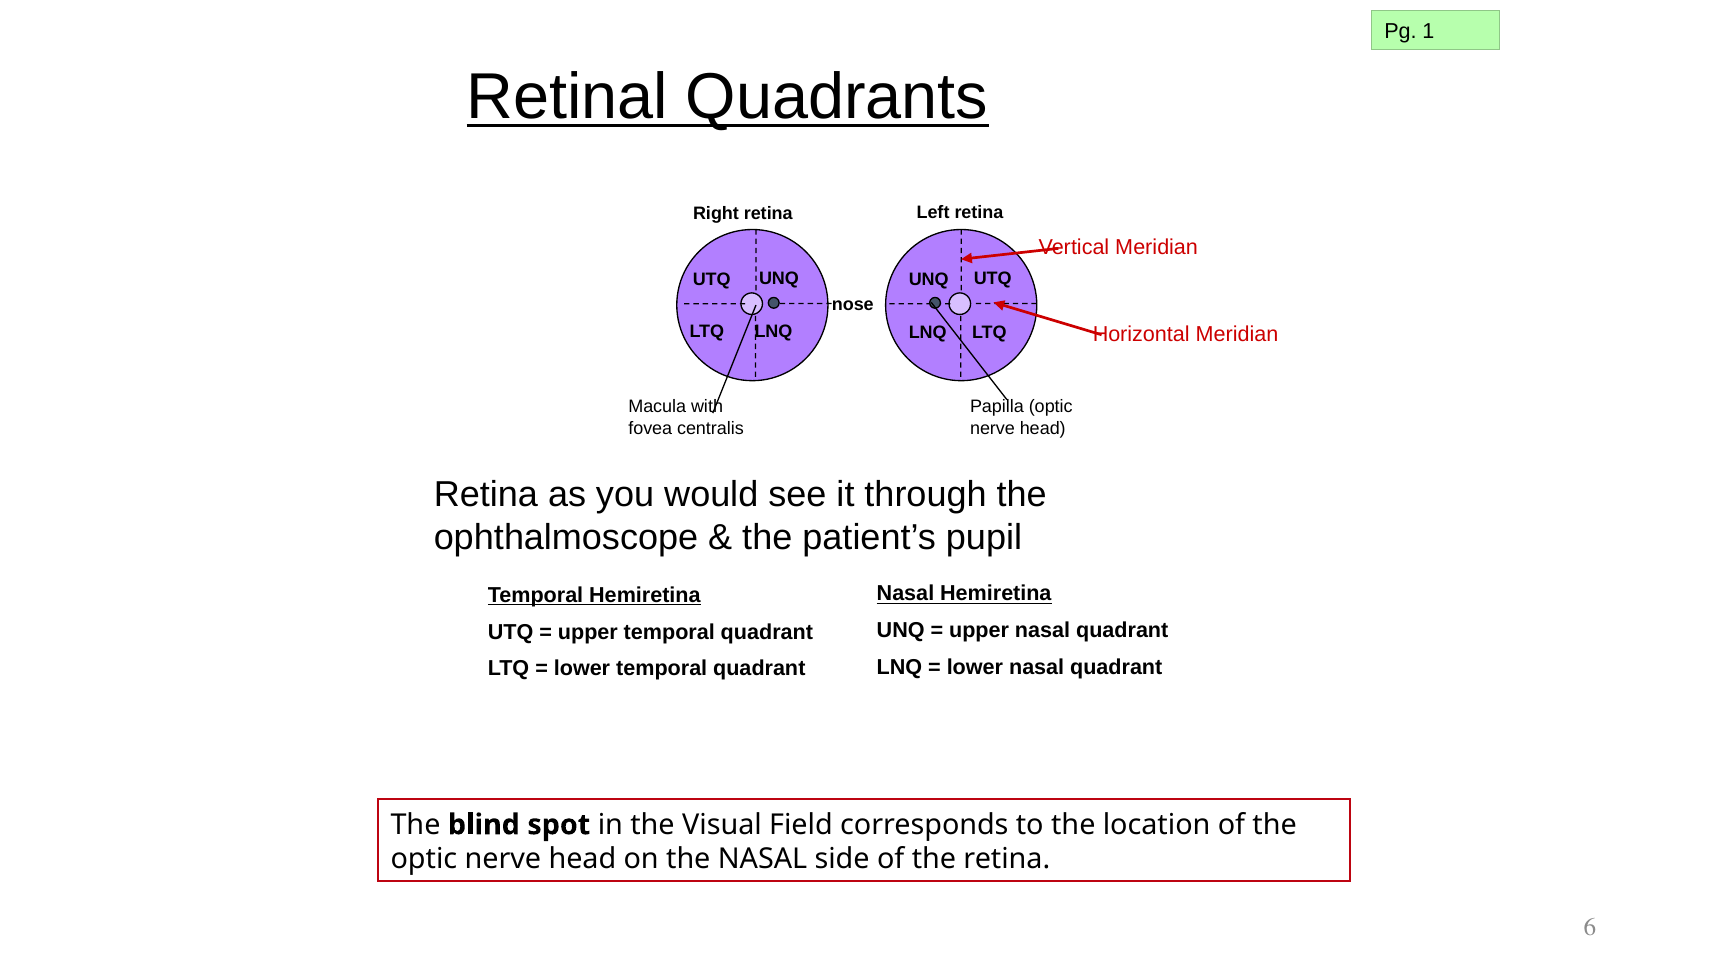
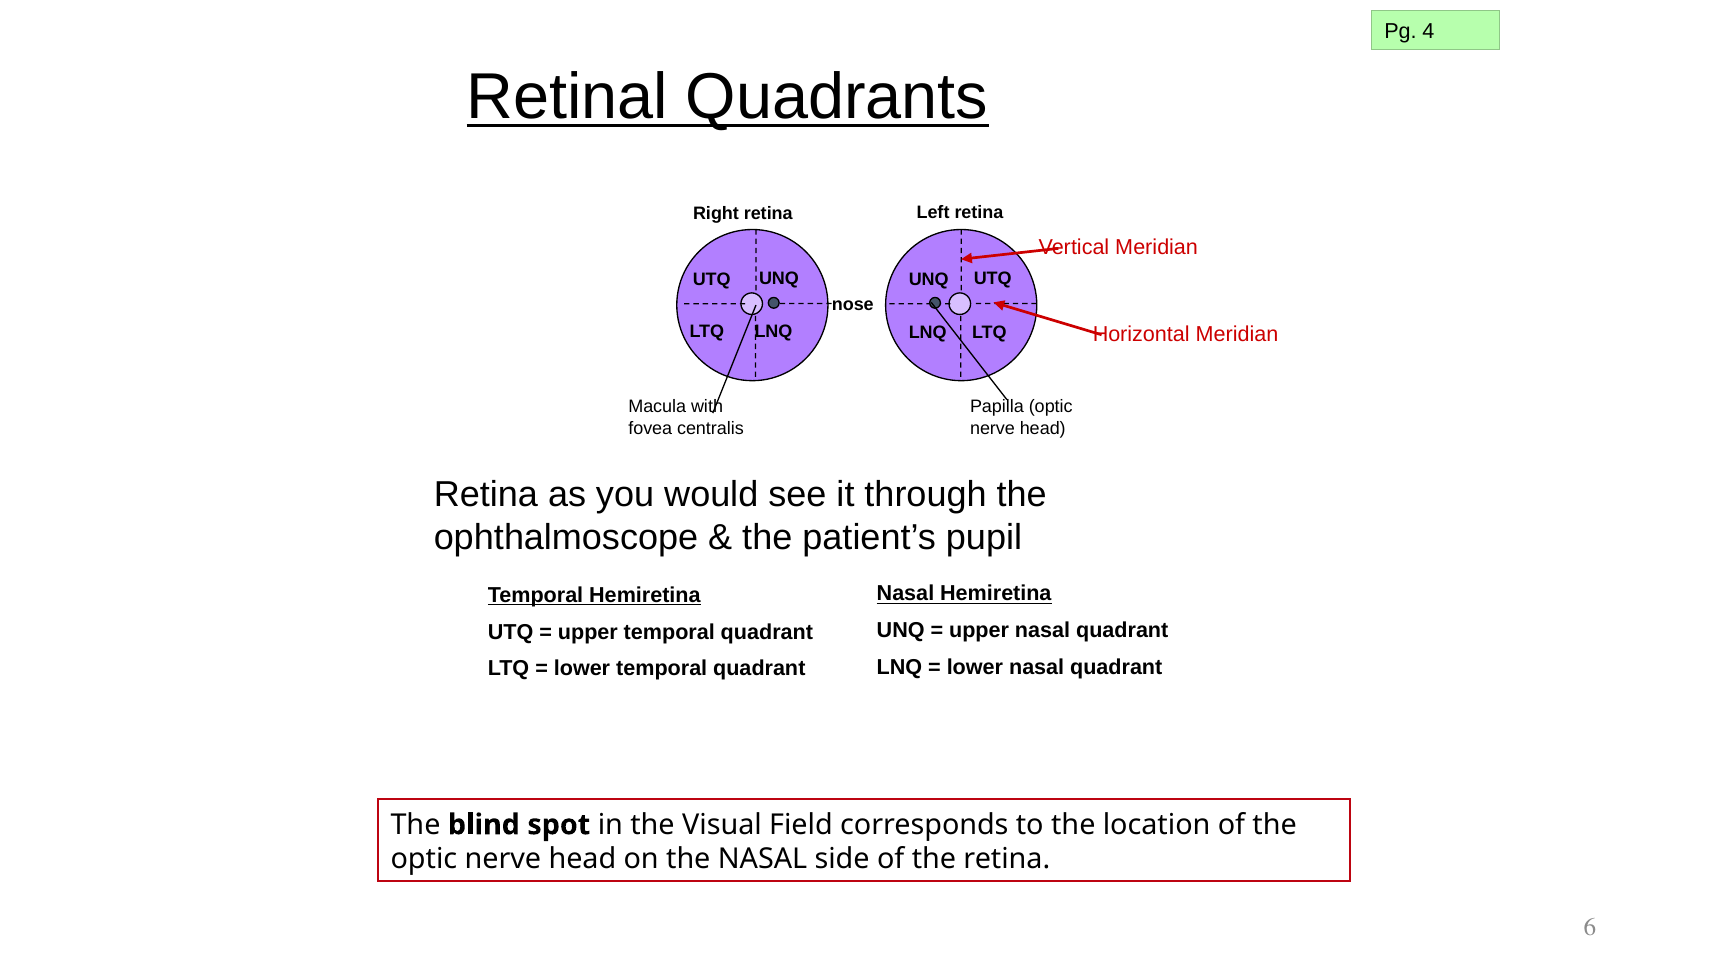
1: 1 -> 4 (1428, 32)
